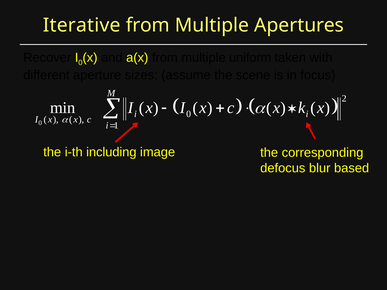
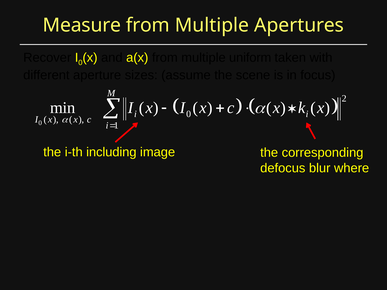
Iterative: Iterative -> Measure (82, 25)
based: based -> where (352, 168)
